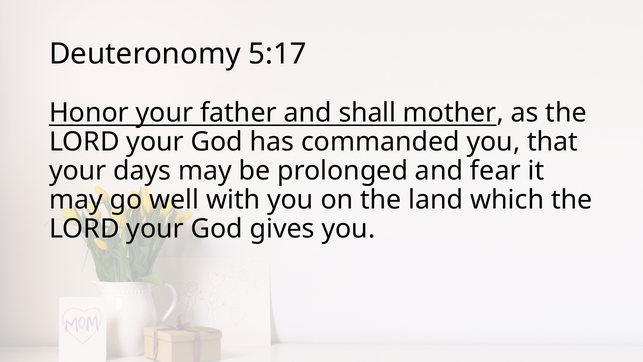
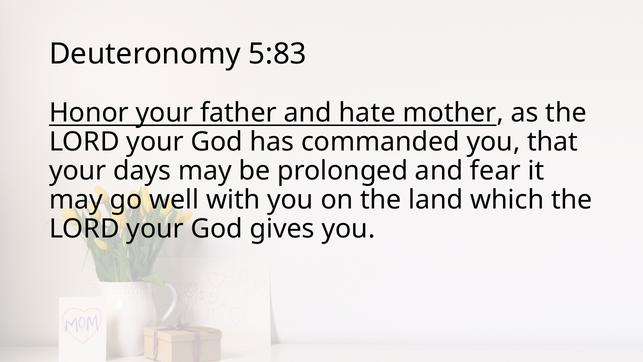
5:17: 5:17 -> 5:83 (278, 54)
shall: shall -> hate (367, 113)
